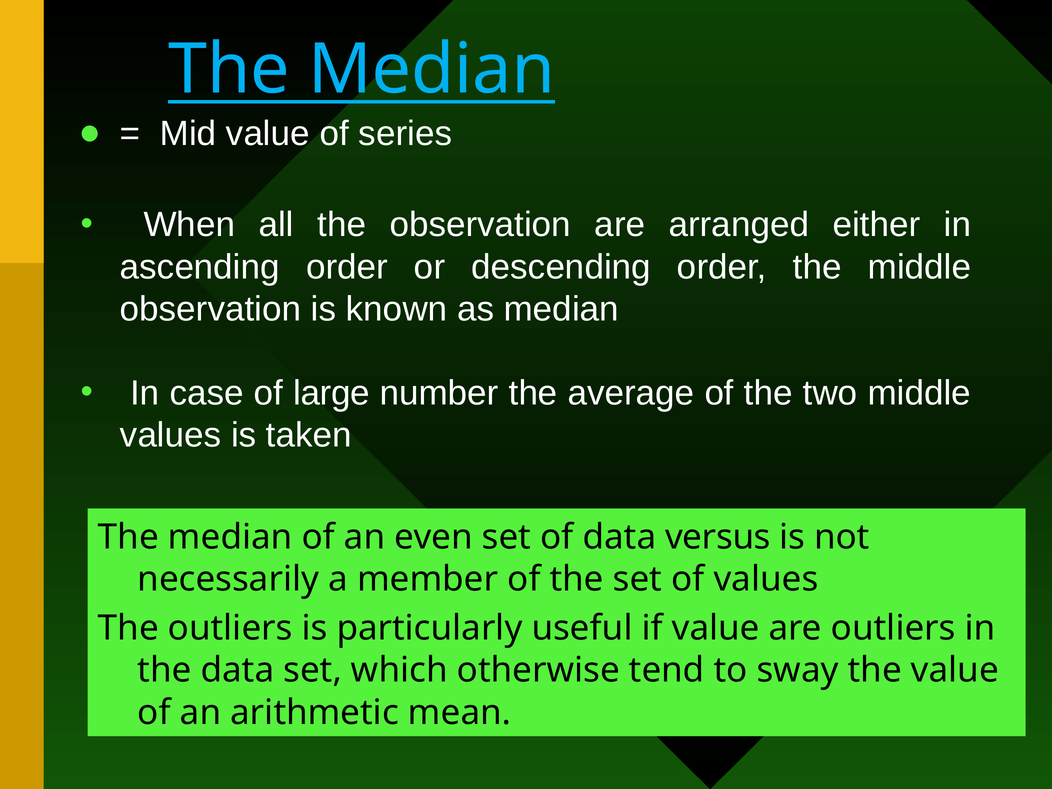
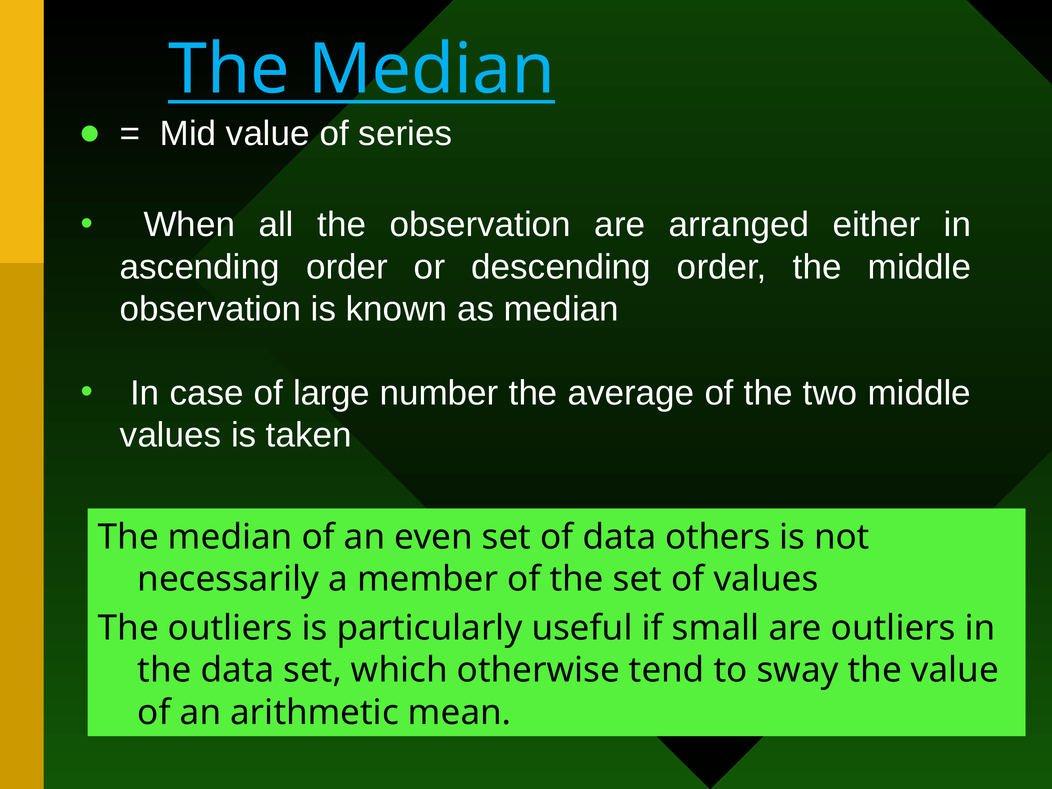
versus: versus -> others (718, 537)
if value: value -> small (716, 628)
